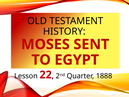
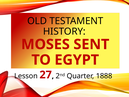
22: 22 -> 27 (46, 75)
